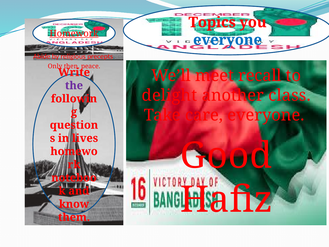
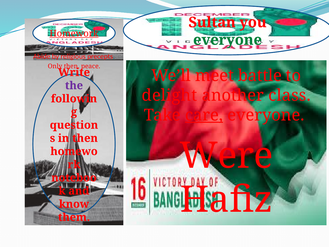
Topics: Topics -> Sultan (212, 22)
everyone colour: blue -> green (228, 40)
recall: recall -> battle (260, 76)
care underline: none -> present (204, 115)
in lives: lives -> then (85, 138)
Good: Good -> Were (226, 156)
